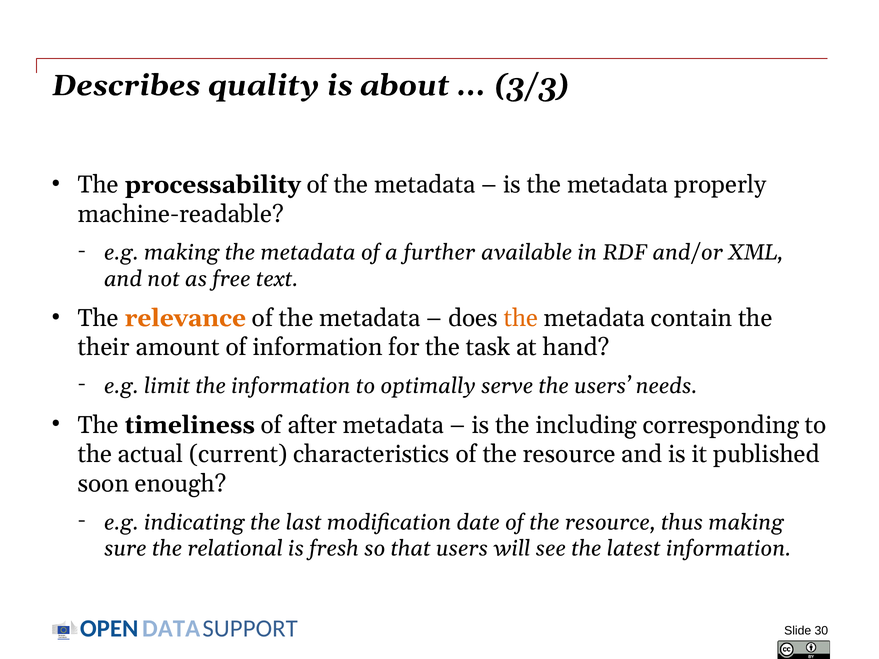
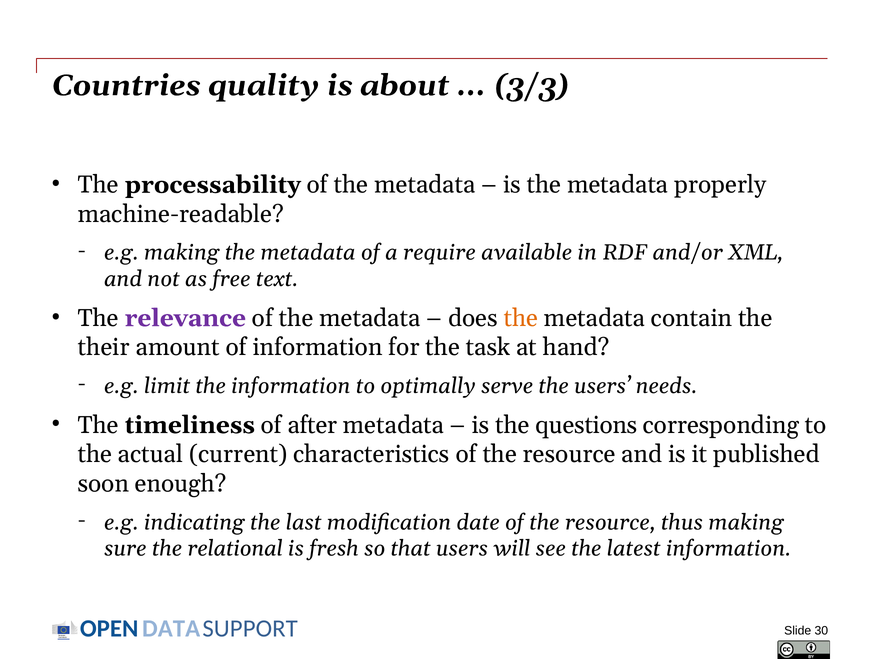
Describes: Describes -> Countries (126, 86)
further: further -> require (439, 253)
relevance colour: orange -> purple (185, 318)
including: including -> questions (586, 425)
